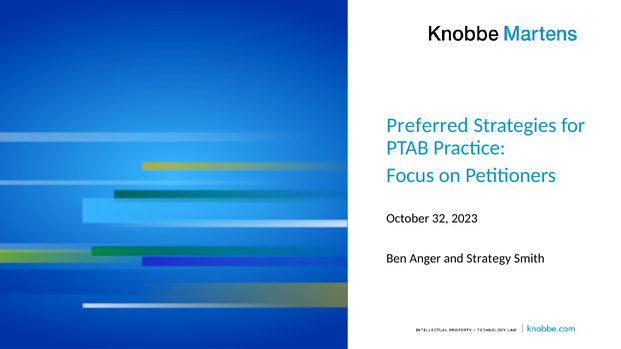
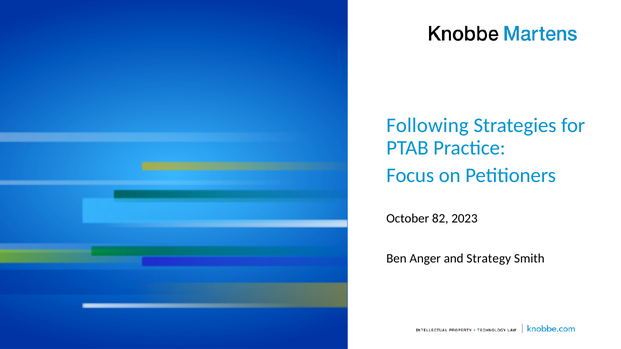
Preferred: Preferred -> Following (427, 125)
32: 32 -> 82 (440, 218)
